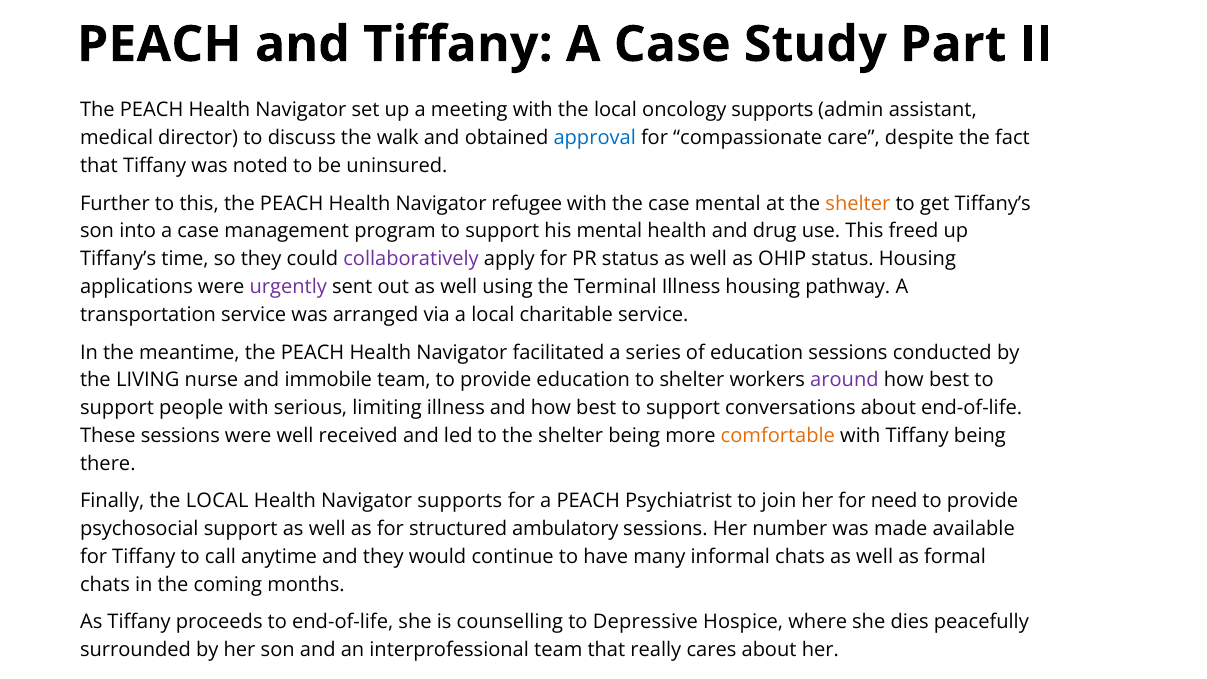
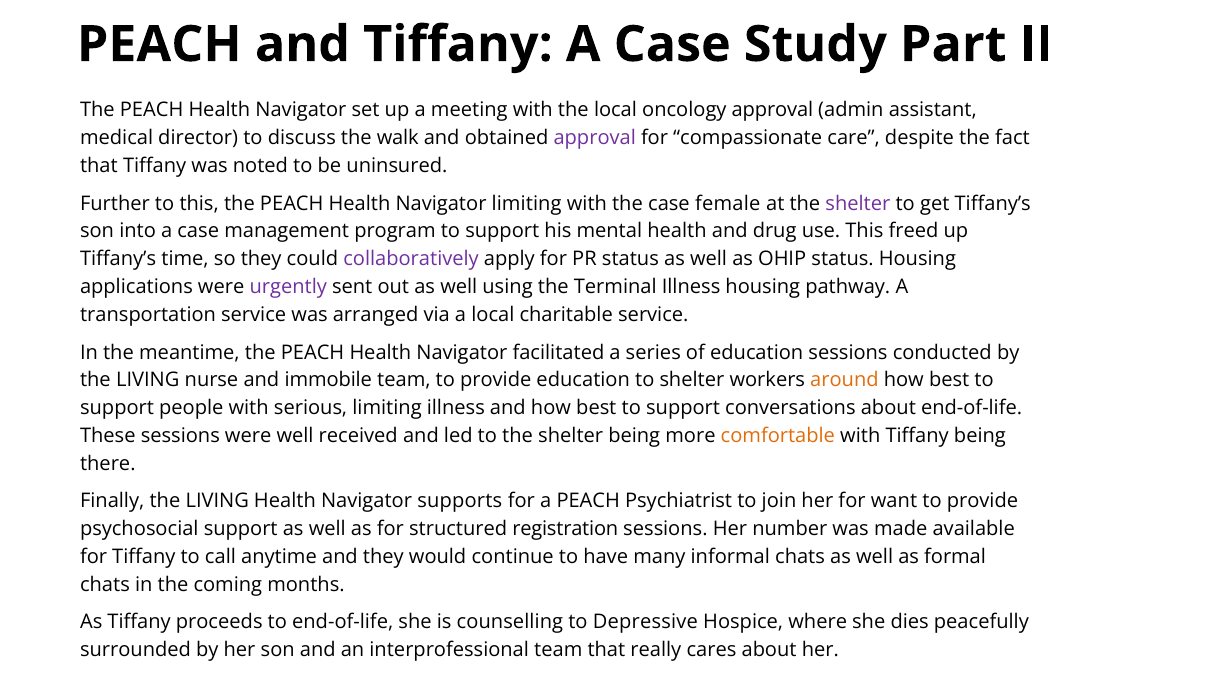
oncology supports: supports -> approval (772, 110)
approval colour: blue -> purple (595, 138)
Navigator refugee: refugee -> limiting (527, 204)
case mental: mental -> female (728, 204)
shelter colour: orange -> purple (858, 204)
around colour: purple -> orange (844, 380)
Finally the LOCAL: LOCAL -> LIVING (217, 501)
need: need -> want (894, 501)
ambulatory: ambulatory -> registration (565, 529)
